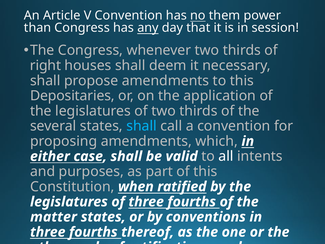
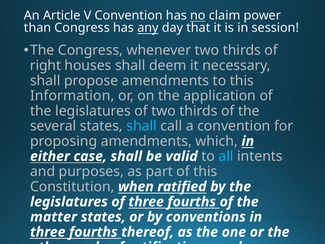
them: them -> claim (225, 15)
Depositaries: Depositaries -> Information (72, 96)
all colour: white -> light blue (226, 156)
